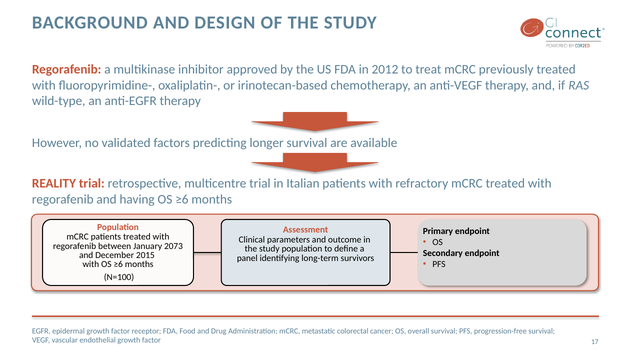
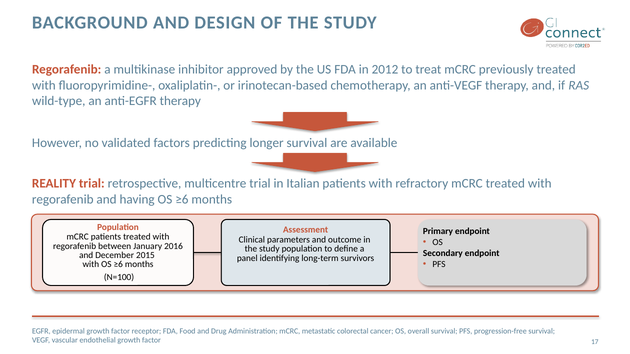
2073: 2073 -> 2016 (173, 246)
